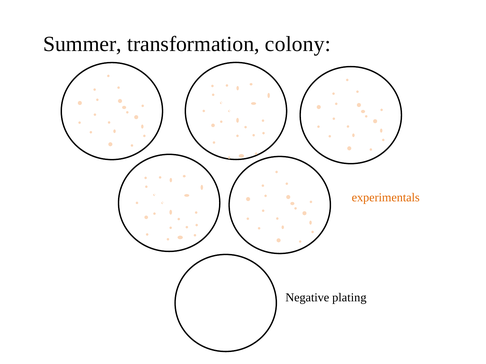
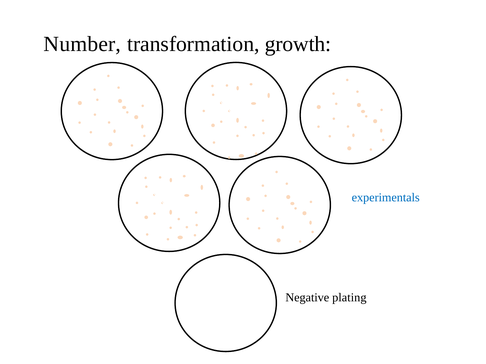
Summer: Summer -> Number (82, 44)
colony: colony -> growth (298, 44)
experimentals colour: orange -> blue (386, 198)
